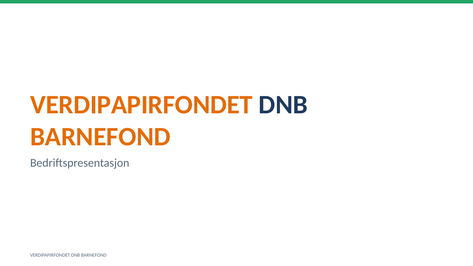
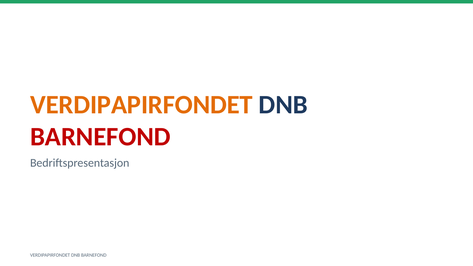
BARNEFOND colour: orange -> red (100, 137)
